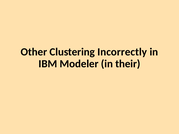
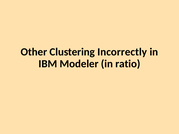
their: their -> ratio (128, 64)
